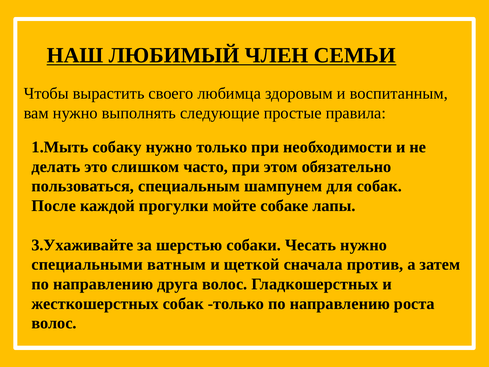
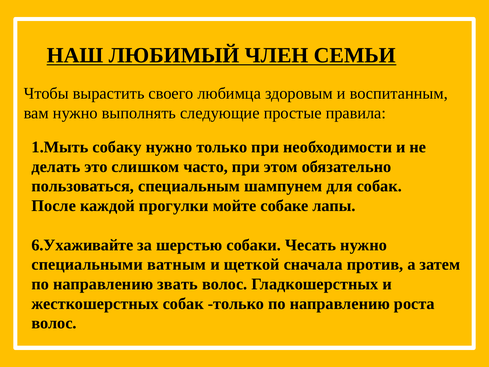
3.Ухаживайте: 3.Ухаживайте -> 6.Ухаживайте (82, 245)
друга: друга -> звать (178, 284)
